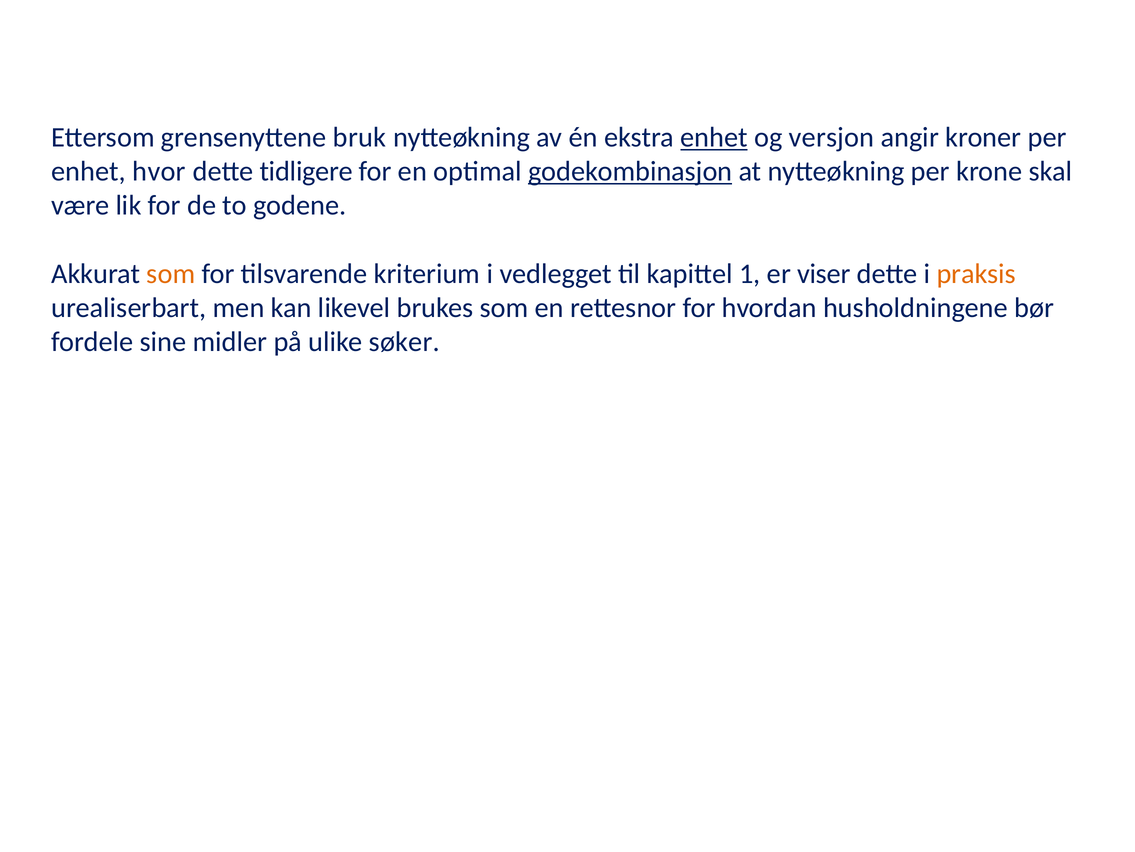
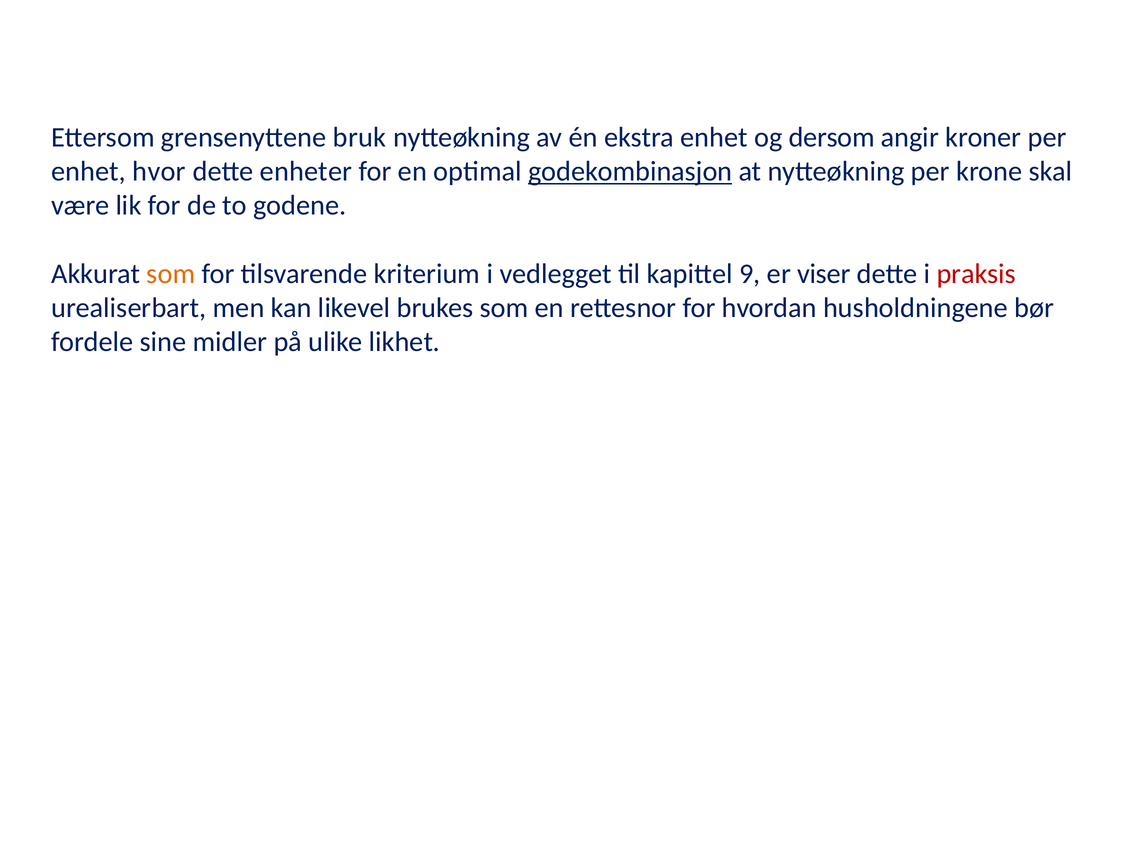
enhet underline: present -> none (714, 137)
versjon: versjon -> dersom (832, 137)
tidligere: tidligere -> enheter (306, 171)
1: 1 -> 9 (750, 274)
praksis colour: orange -> red (976, 274)
søker: søker -> likhet (404, 342)
